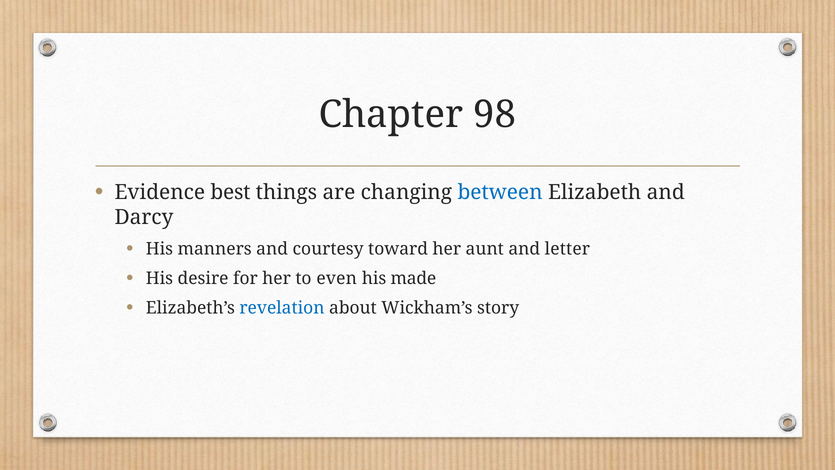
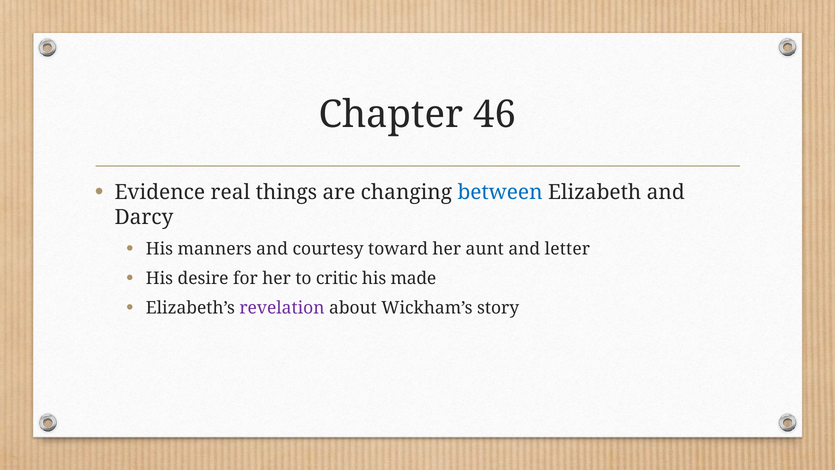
98: 98 -> 46 (495, 115)
best: best -> real (230, 192)
even: even -> critic (337, 278)
revelation colour: blue -> purple (282, 308)
